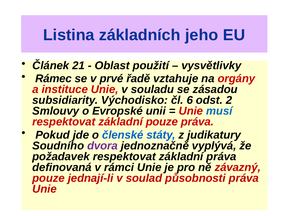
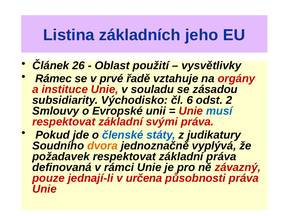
21: 21 -> 26 (79, 66)
základní pouze: pouze -> svými (162, 122)
dvora colour: purple -> orange (103, 146)
soulad: soulad -> určena (144, 178)
